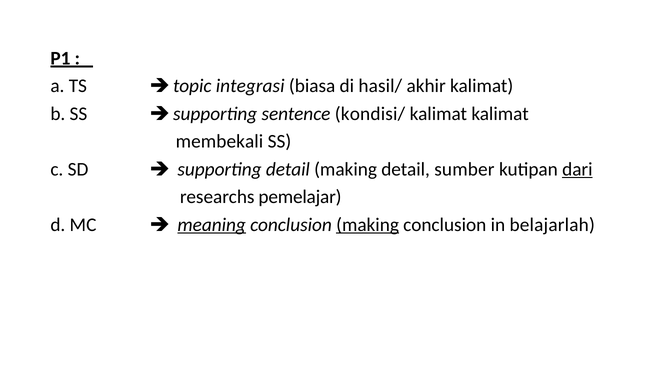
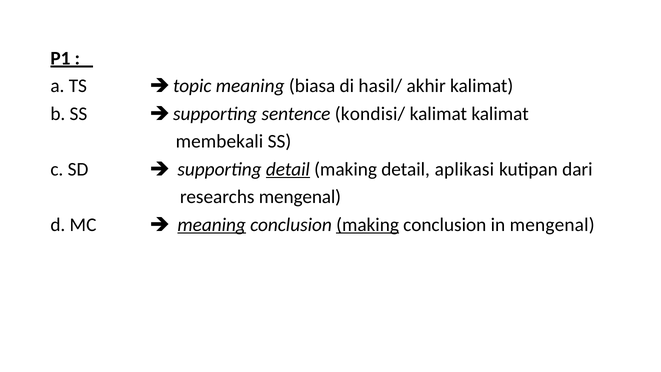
topic integrasi: integrasi -> meaning (250, 86)
detail underline: none -> present (288, 169)
sumber: sumber -> aplikasi (464, 169)
dari underline: present -> none (577, 169)
researchs pemelajar: pemelajar -> mengenal (300, 197)
in belajarlah: belajarlah -> mengenal (552, 225)
